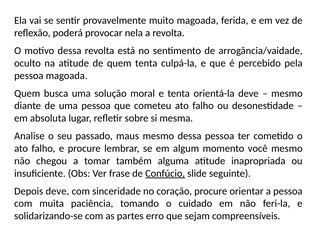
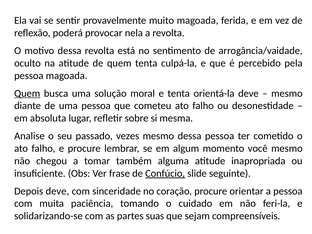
Quem underline: none -> present (27, 93)
maus: maus -> vezes (128, 136)
erro: erro -> suas (155, 216)
